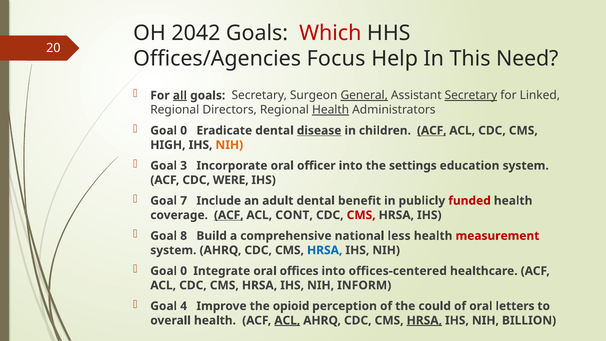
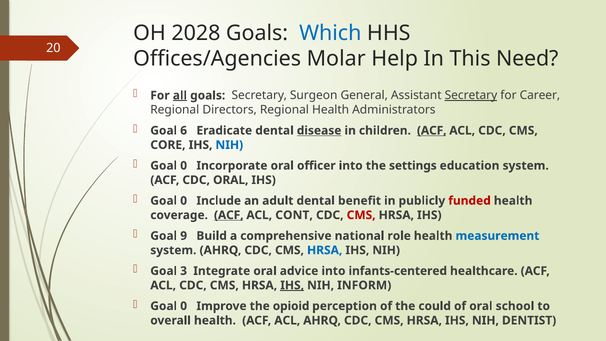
2042: 2042 -> 2028 (196, 33)
Which colour: red -> blue (330, 33)
Focus: Focus -> Molar (336, 59)
General underline: present -> none (364, 95)
Linked: Linked -> Career (540, 95)
Health underline: present -> none (331, 110)
0: 0 -> 6 (184, 130)
HIGH: HIGH -> CORE (168, 145)
NIH colour: orange -> blue (229, 145)
3: 3 -> 0 (184, 166)
CDC WERE: WERE -> ORAL (231, 180)
7: 7 -> 0 (184, 201)
8: 8 -> 9 (184, 236)
less: less -> role (399, 236)
measurement colour: red -> blue (497, 236)
0: 0 -> 3 (184, 271)
offices: offices -> advice (299, 271)
offices-centered: offices-centered -> infants-centered (398, 271)
IHS underline: none -> present (292, 285)
4: 4 -> 0 (184, 306)
letters: letters -> school (515, 306)
ACL underline: present -> none (287, 320)
HRSA underline: present -> none (424, 320)
BILLION: BILLION -> DENTIST (529, 320)
